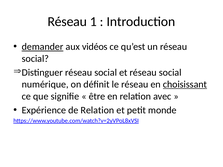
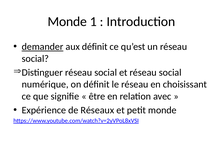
Réseau: Réseau -> Monde (67, 22)
aux vidéos: vidéos -> définit (95, 47)
choisissant underline: present -> none (185, 84)
de Relation: Relation -> Réseaux (97, 110)
